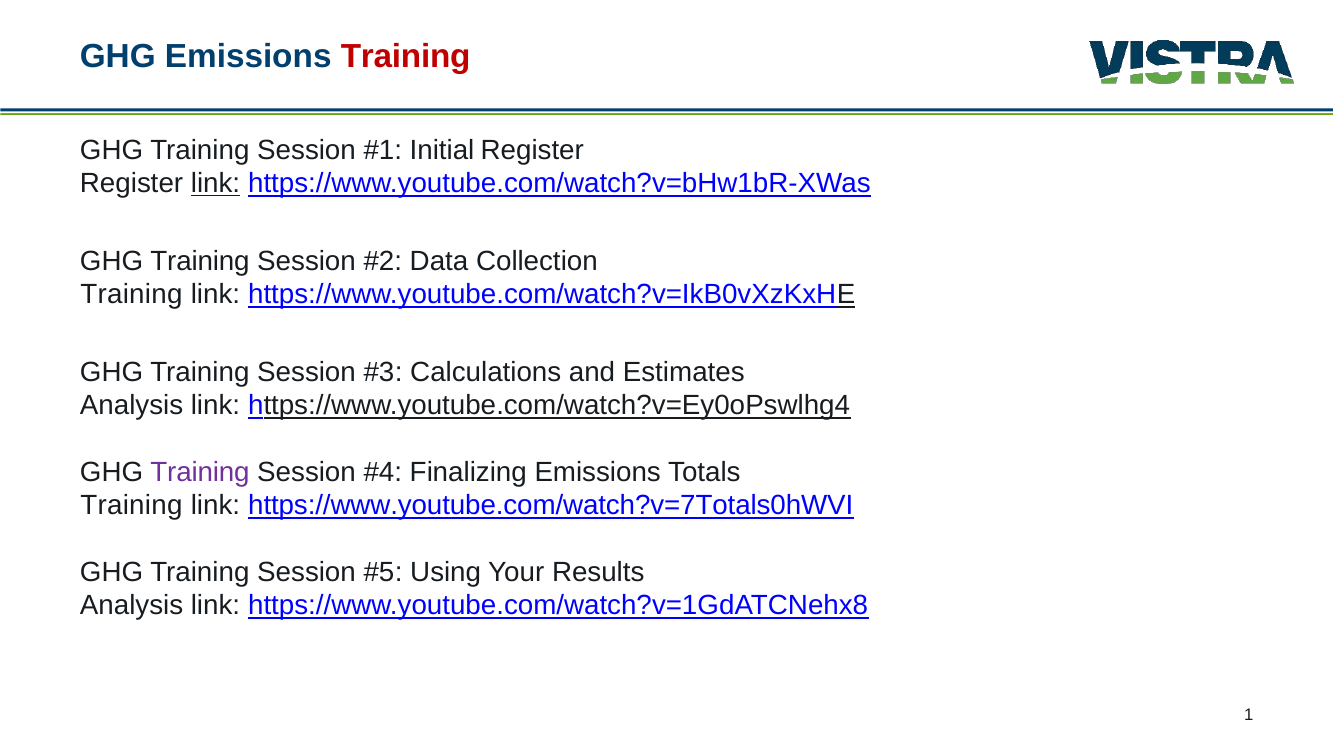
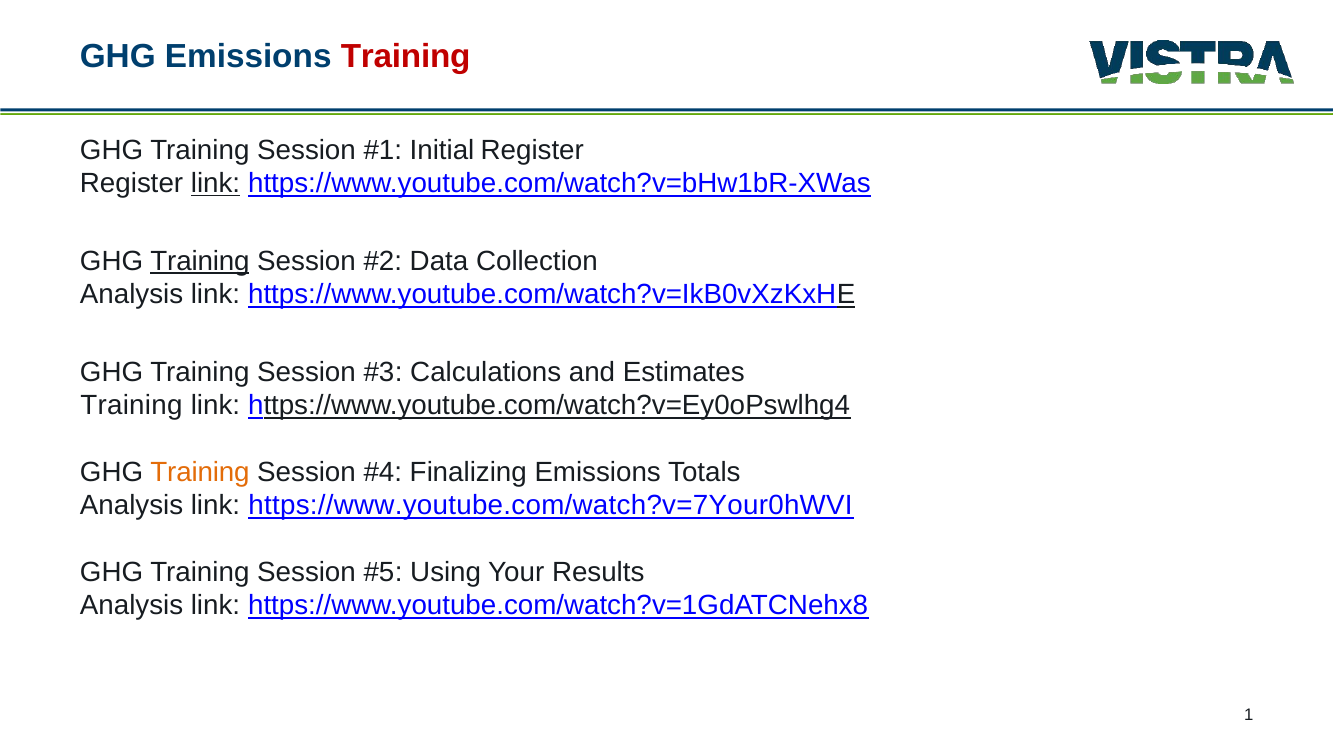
Training underline: none -> present (200, 261)
Training: Training -> Analysis (132, 295)
Analysis: Analysis -> Training (131, 406)
Training colour: purple -> orange (200, 472)
Training: Training -> Analysis (132, 506)
https://www.youtube.com/watch?v=7Totals0hWVI: https://www.youtube.com/watch?v=7Totals0hWVI -> https://www.youtube.com/watch?v=7Your0hWVI (551, 506)
